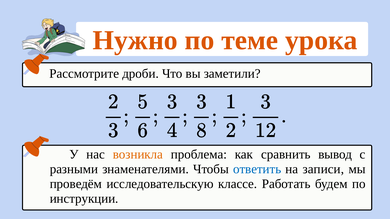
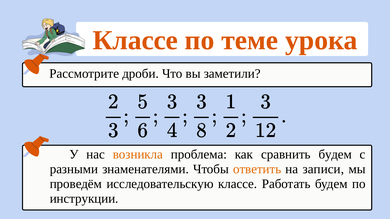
Нужно: Нужно -> Классе (135, 40)
сравнить вывод: вывод -> будем (335, 155)
ответить colour: blue -> orange (257, 169)
